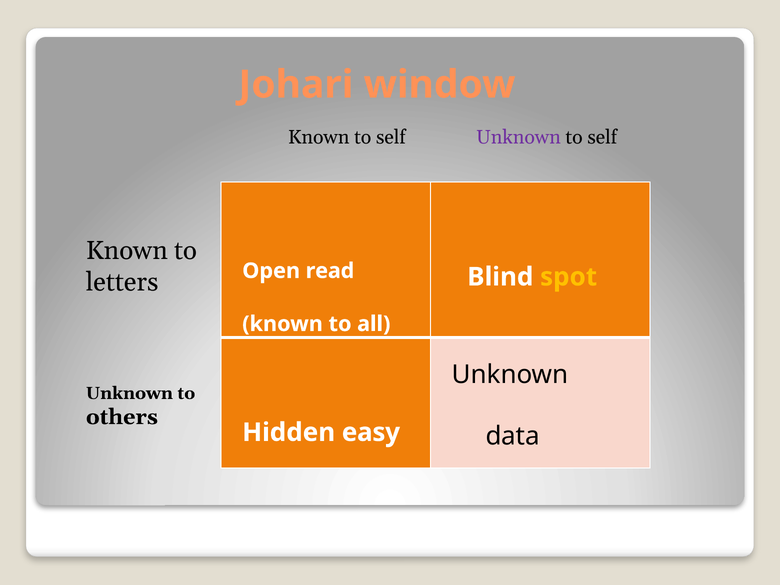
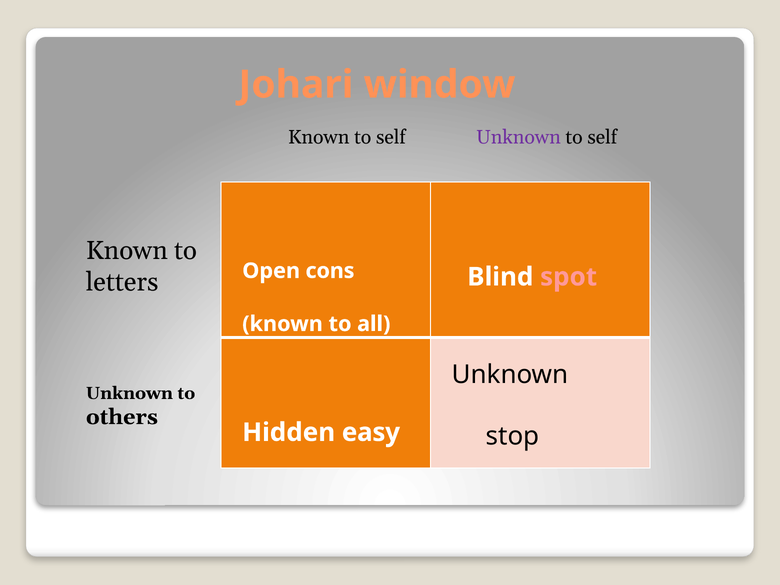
read: read -> cons (330, 271)
spot colour: yellow -> pink (569, 277)
data: data -> stop (513, 436)
